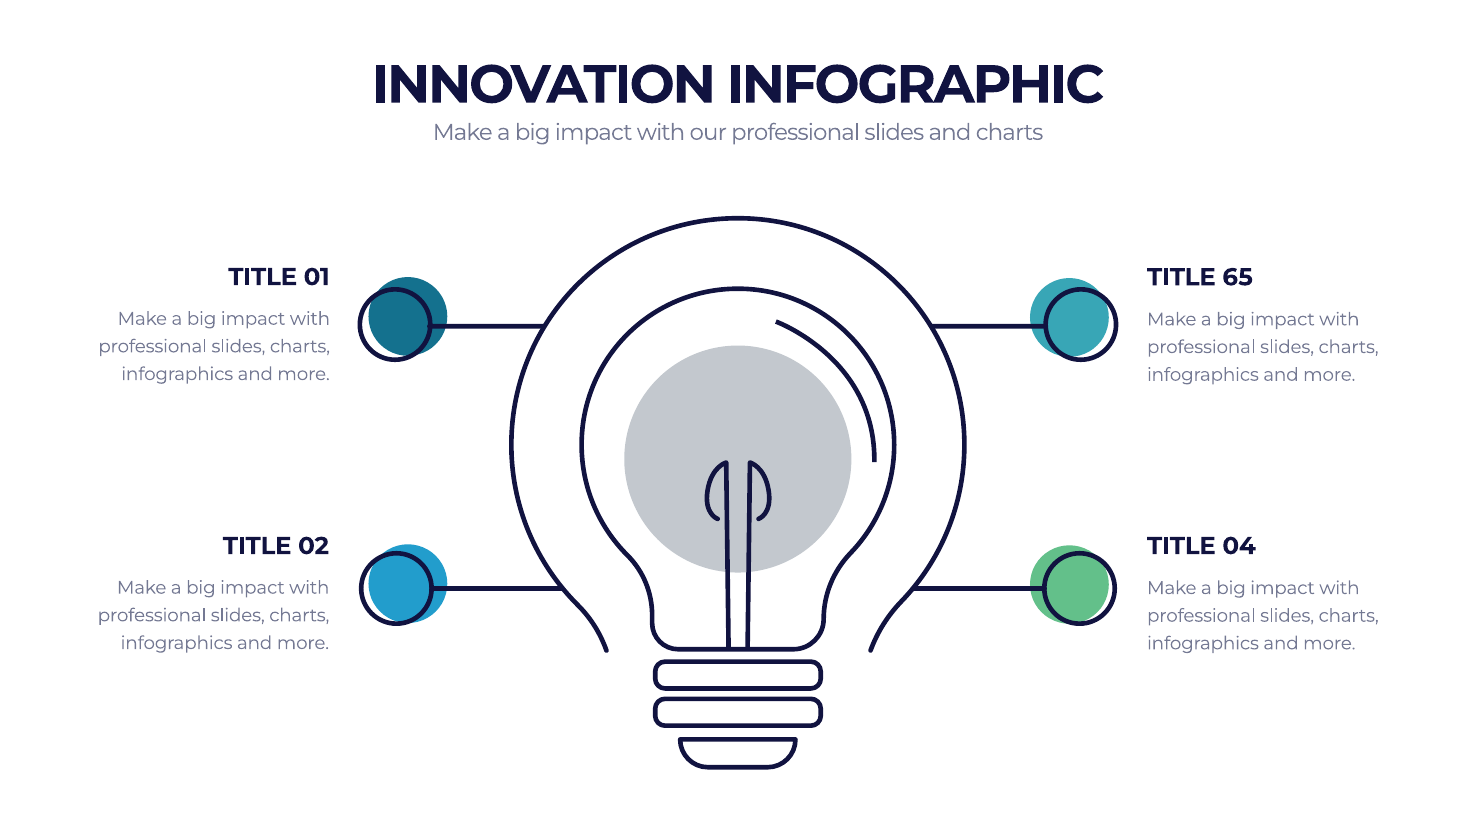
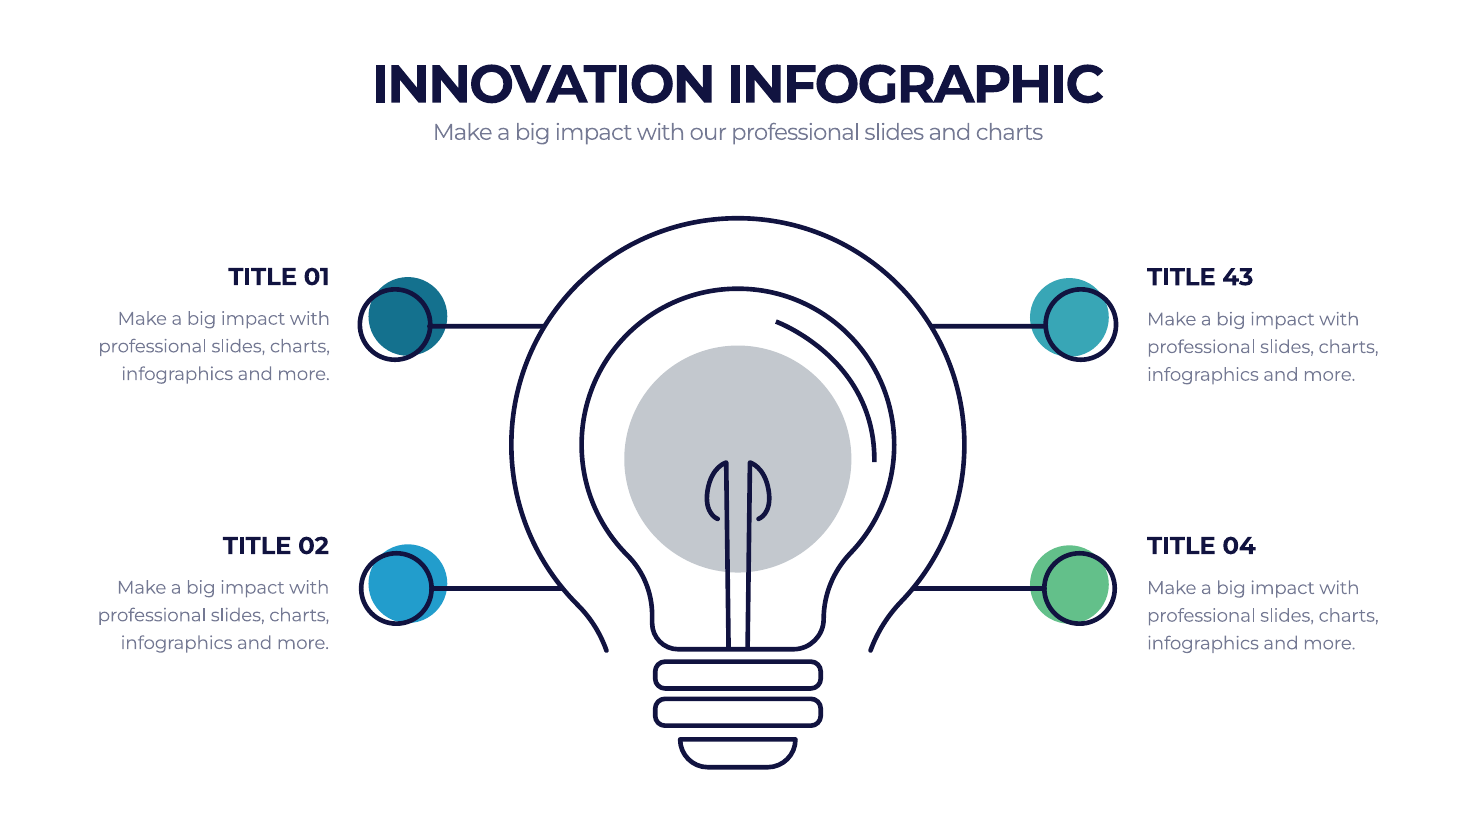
65: 65 -> 43 (1238, 277)
